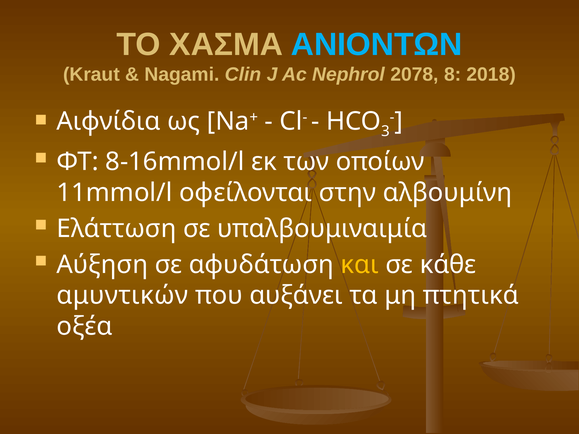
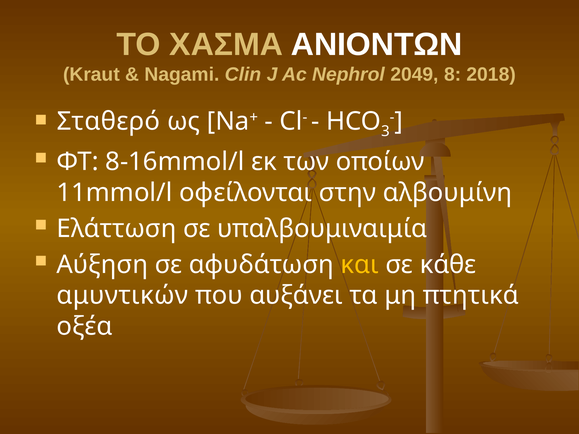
ΑΝΙΟΝΤΩΝ colour: light blue -> white (377, 44)
2078: 2078 -> 2049 (415, 74)
Αιφνίδια: Αιφνίδια -> Σταθερό (108, 121)
